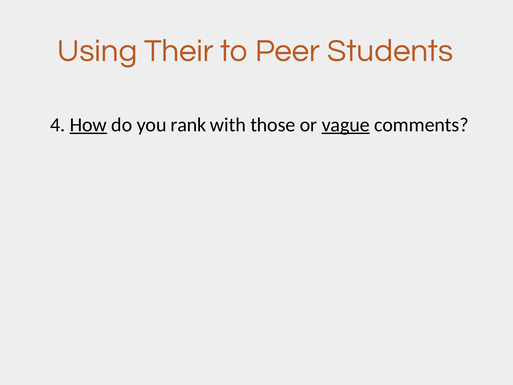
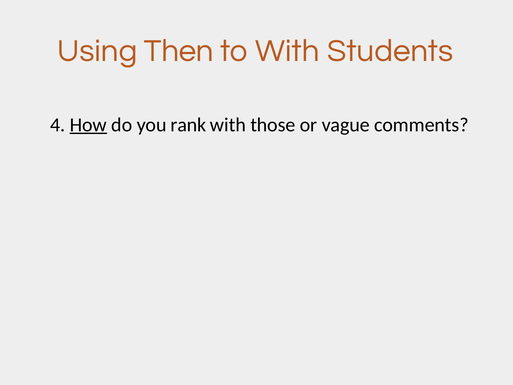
Their: Their -> Then (179, 51)
to Peer: Peer -> With (287, 51)
vague underline: present -> none (346, 125)
